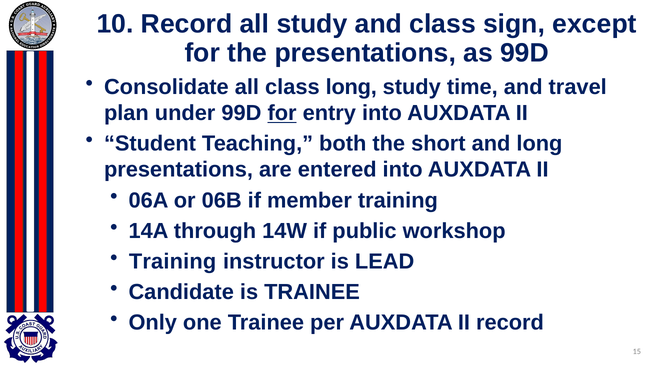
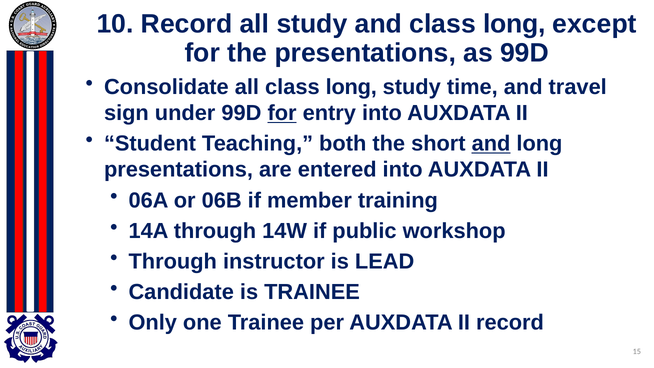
and class sign: sign -> long (514, 24)
plan: plan -> sign (126, 113)
and underline: none -> present (491, 144)
Training: Training -> Through (173, 261)
